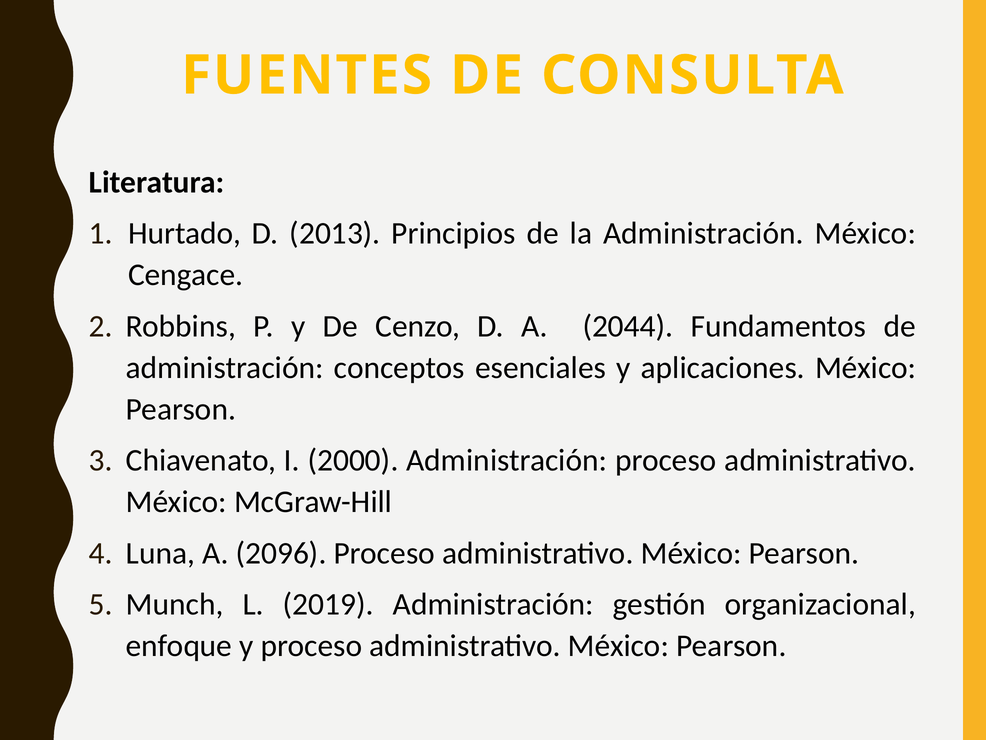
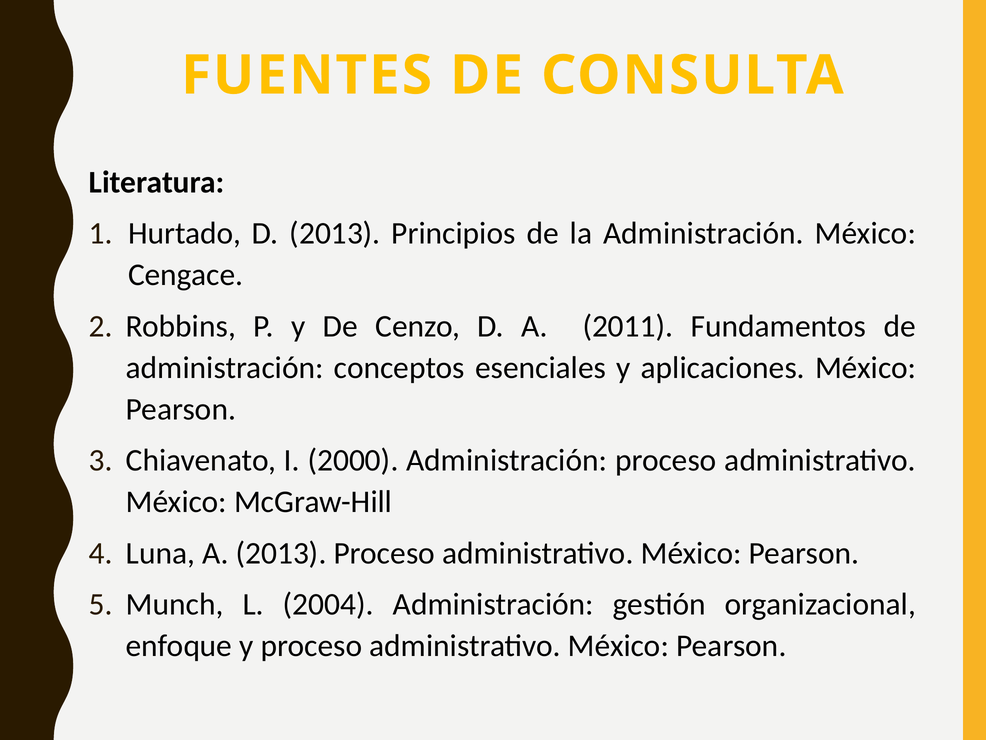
2044: 2044 -> 2011 (628, 326)
A 2096: 2096 -> 2013 (281, 553)
2019: 2019 -> 2004 (328, 604)
